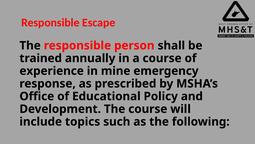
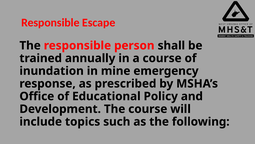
experience: experience -> inundation (52, 71)
